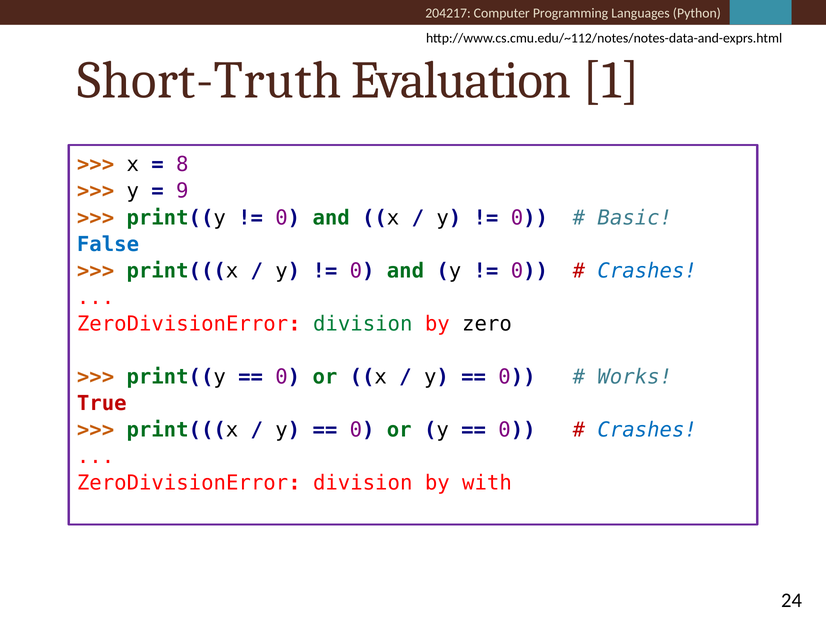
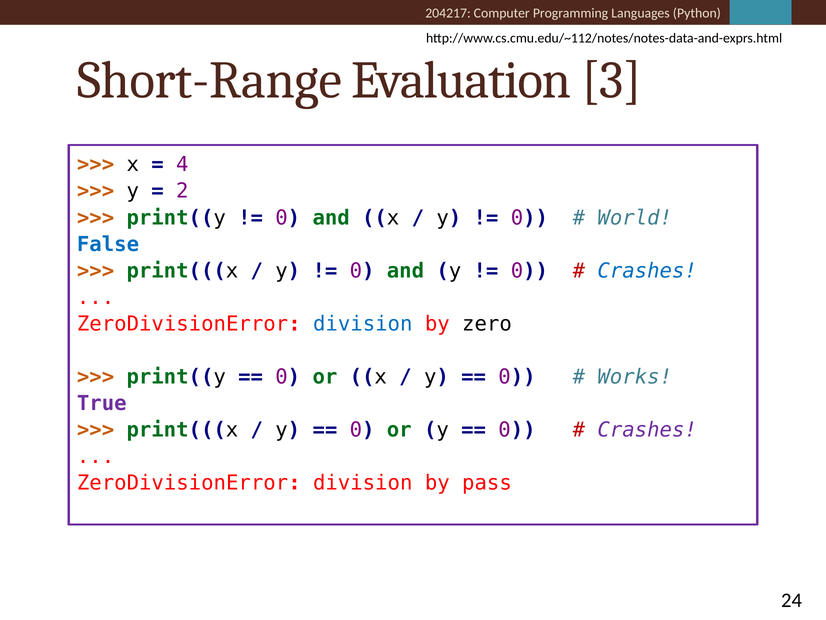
Short-Truth: Short-Truth -> Short-Range (210, 80)
1: 1 -> 3 (612, 80)
8: 8 -> 4 (182, 164)
9: 9 -> 2 (182, 191)
Basic: Basic -> World (635, 218)
division colour: green -> blue (363, 324)
True colour: red -> purple (102, 403)
Crashes colour: blue -> purple (647, 430)
with: with -> pass (487, 483)
